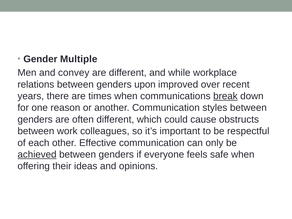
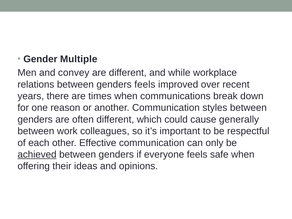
genders upon: upon -> feels (145, 84)
break underline: present -> none (225, 96)
obstructs: obstructs -> generally (239, 119)
